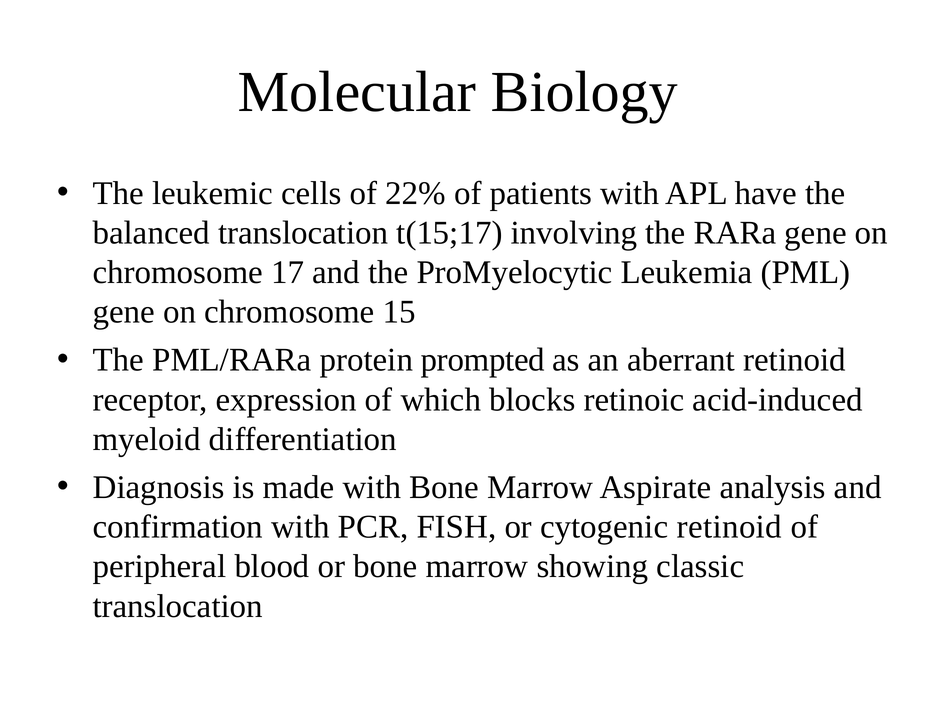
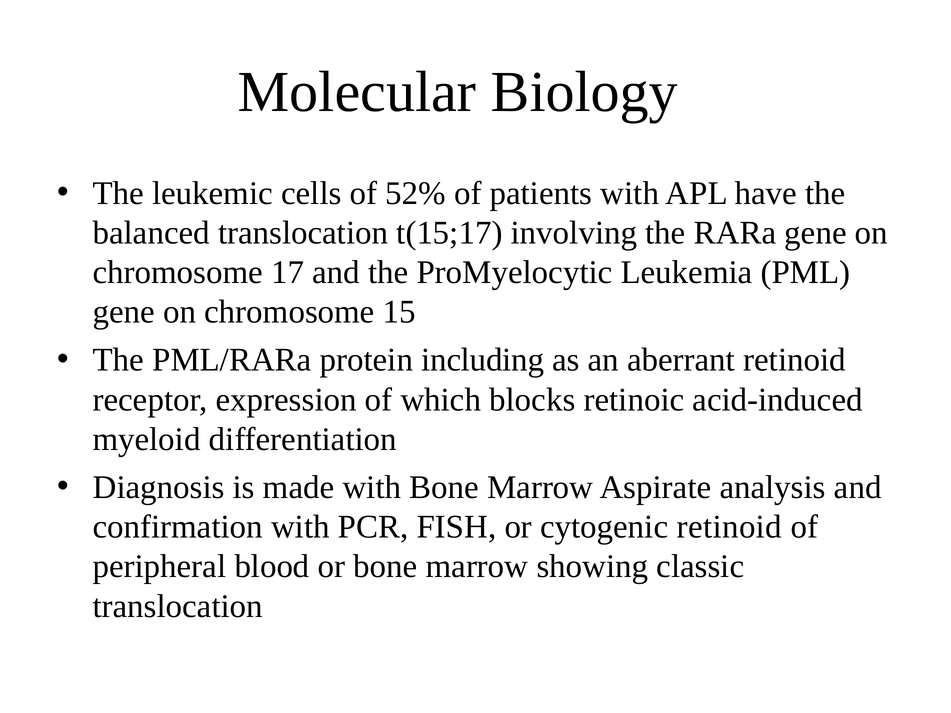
22%: 22% -> 52% (416, 193)
prompted: prompted -> including (483, 360)
